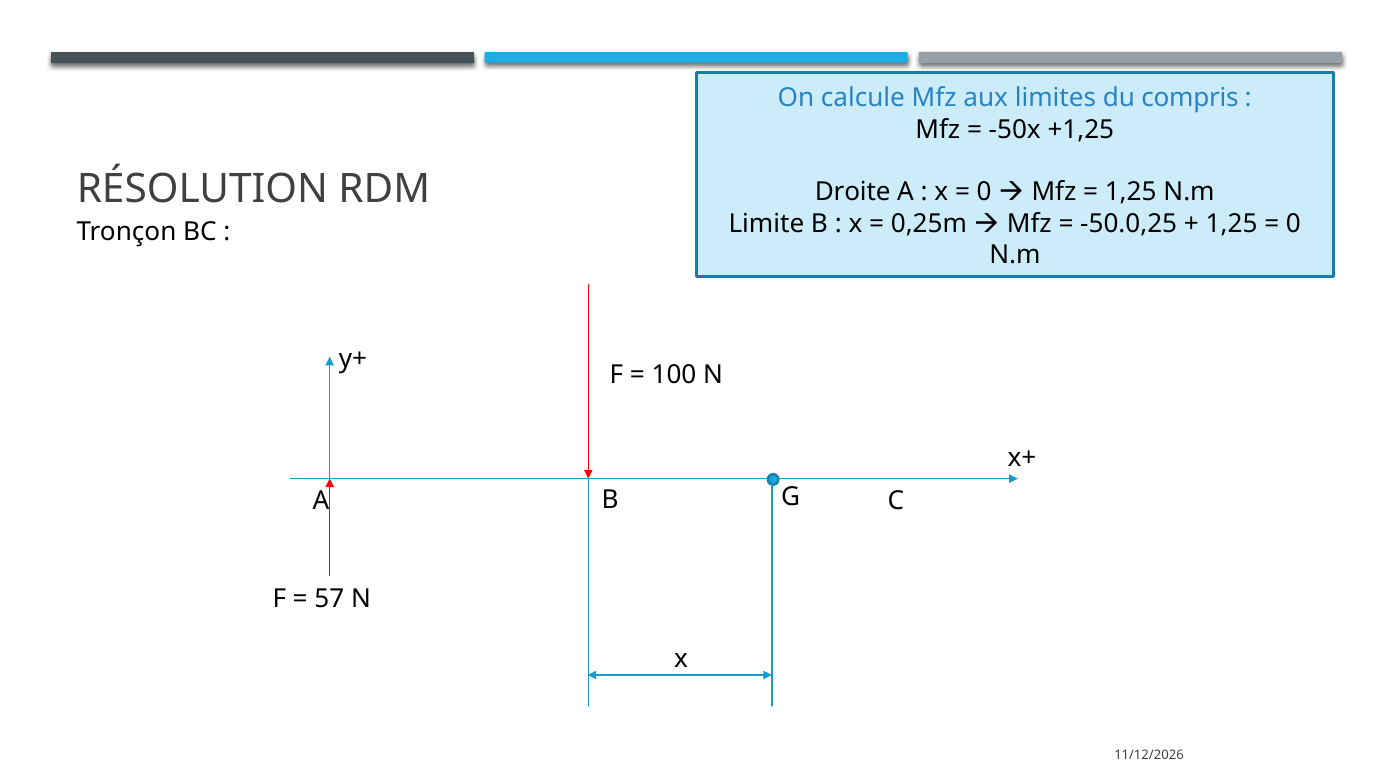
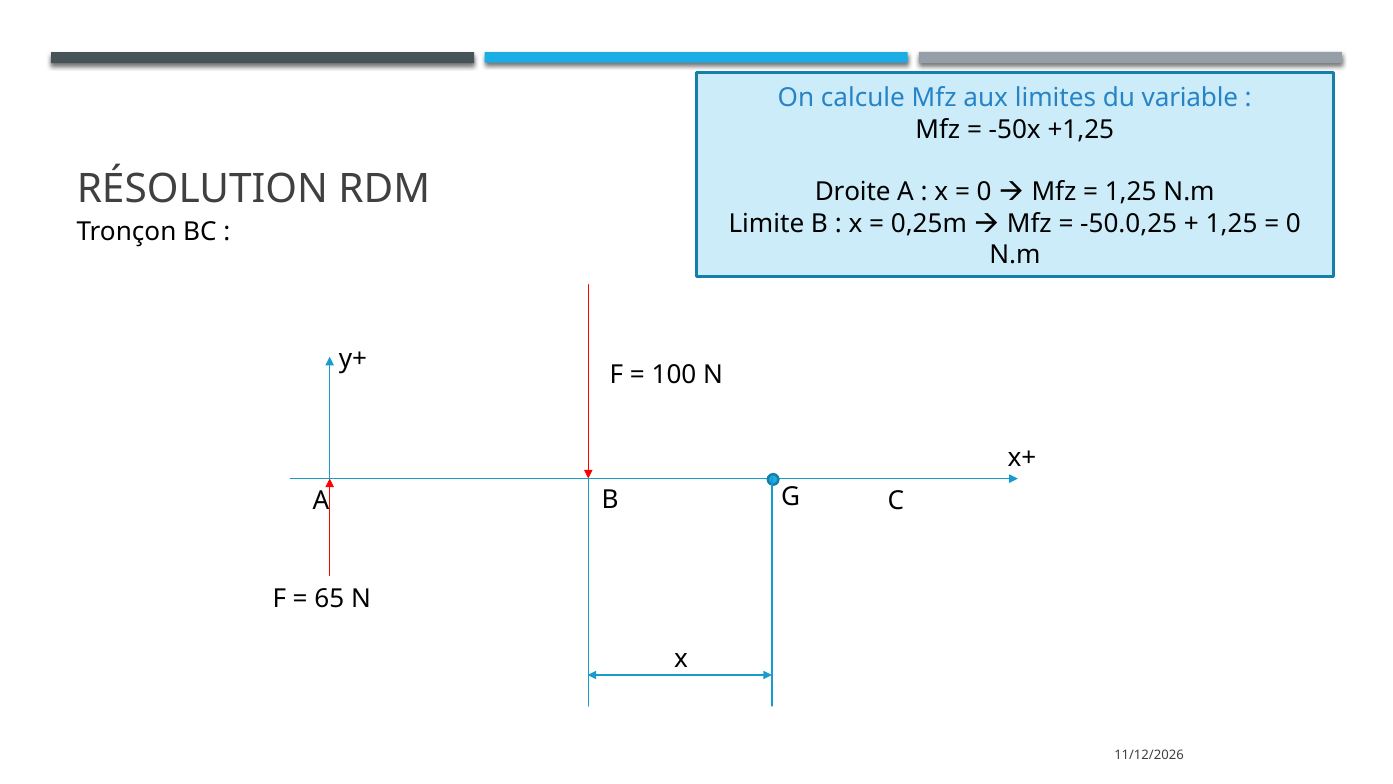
compris: compris -> variable (1190, 98)
57: 57 -> 65 (329, 598)
